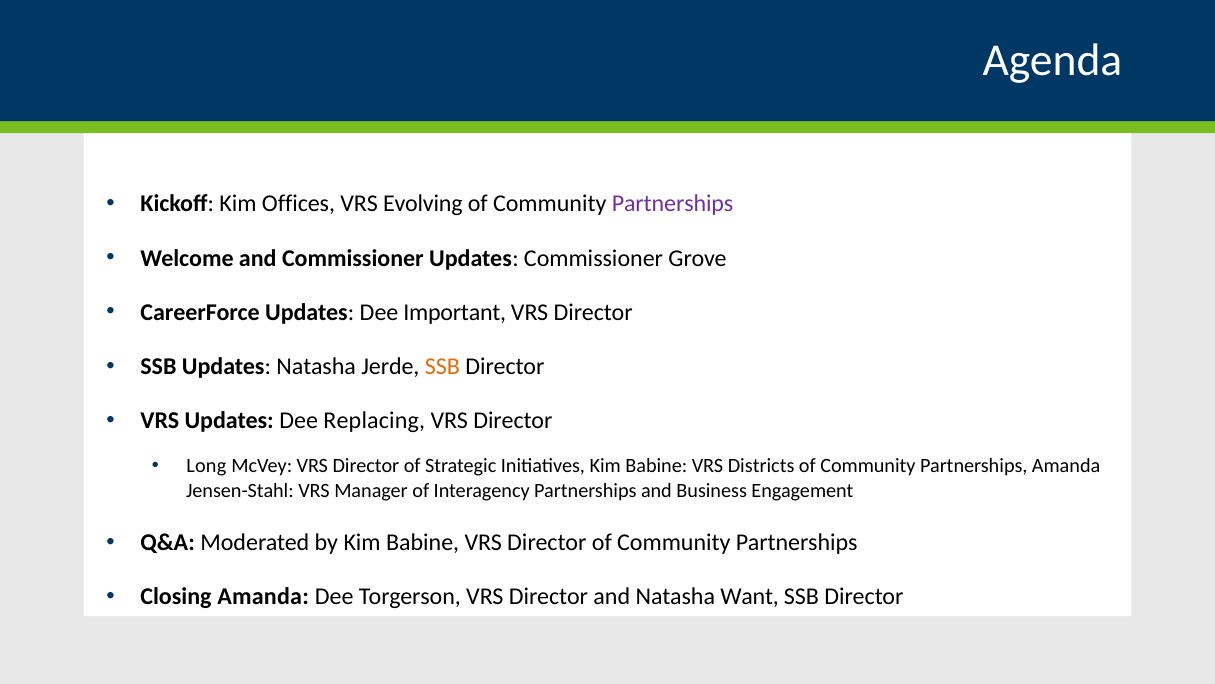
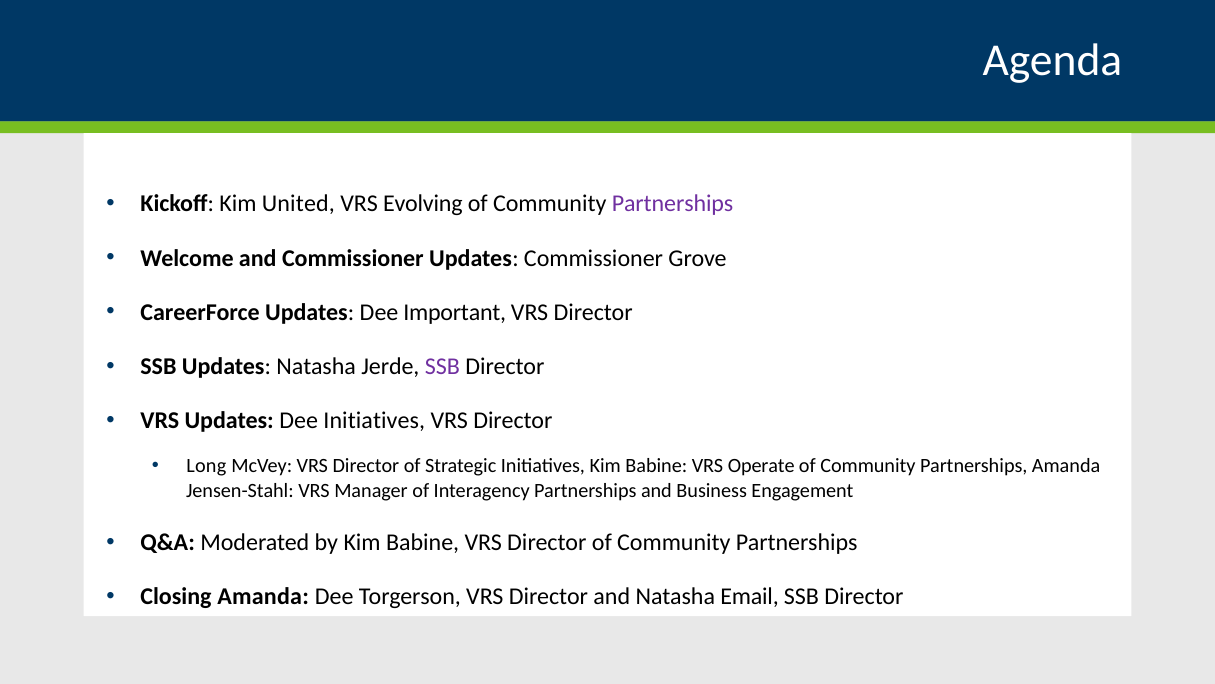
Offices: Offices -> United (298, 204)
SSB colour: orange -> purple (442, 366)
Dee Replacing: Replacing -> Initiatives (374, 421)
Districts: Districts -> Operate (761, 466)
Want: Want -> Email (750, 596)
